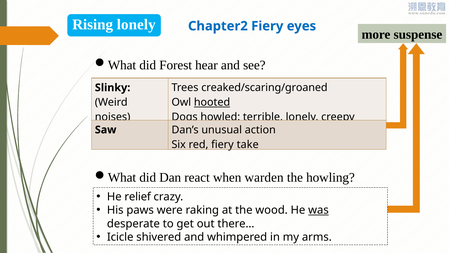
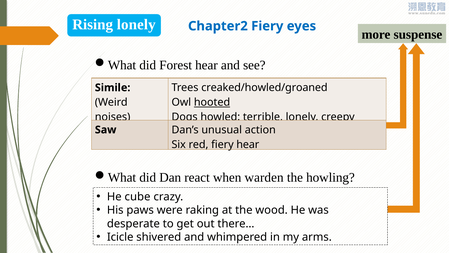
creaked/scaring/groaned: creaked/scaring/groaned -> creaked/howled/groaned (264, 88)
Slinky: Slinky -> Simile (113, 88)
fiery take: take -> hear (248, 144)
relief: relief -> cube (138, 196)
was underline: present -> none (318, 210)
